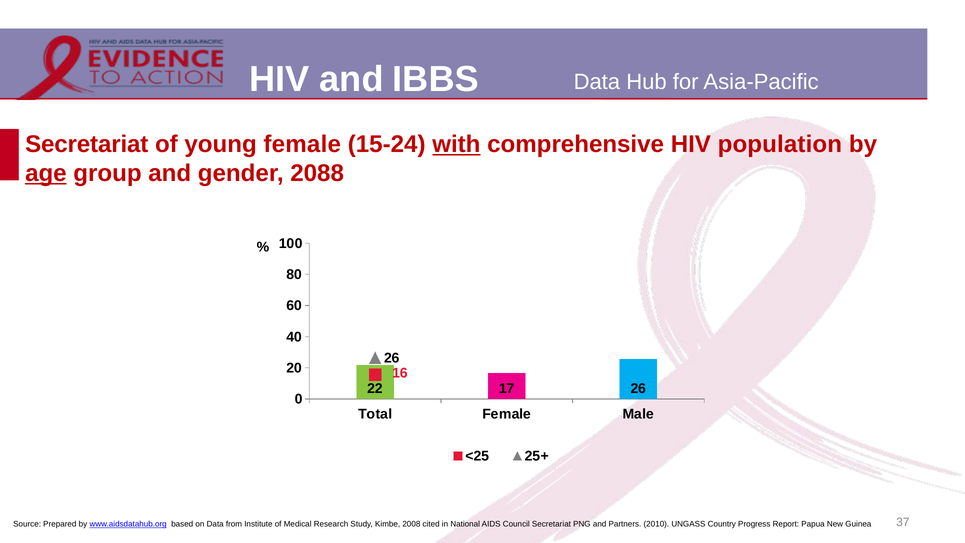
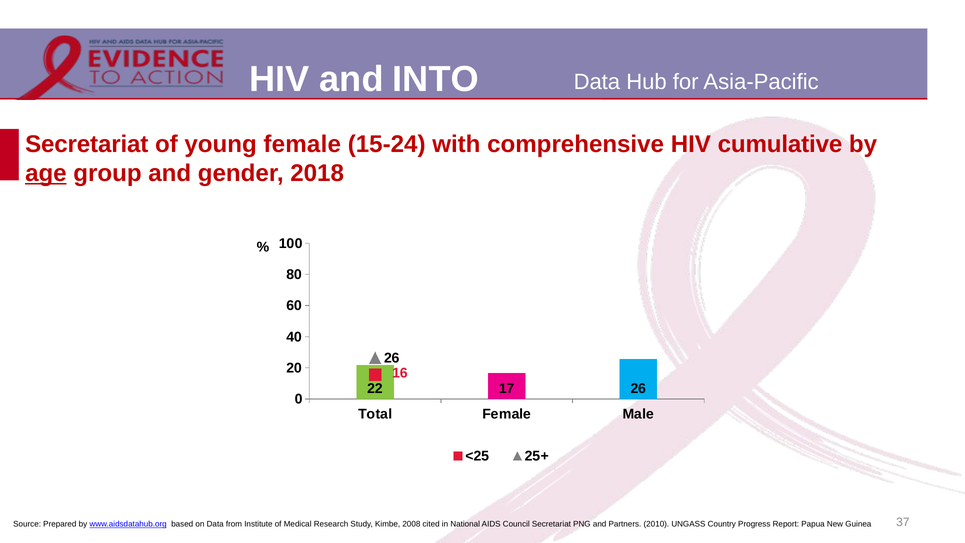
IBBS: IBBS -> INTO (436, 79)
with underline: present -> none (456, 144)
population: population -> cumulative (780, 144)
2088: 2088 -> 2018 (317, 173)
